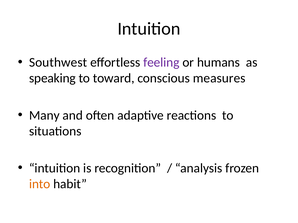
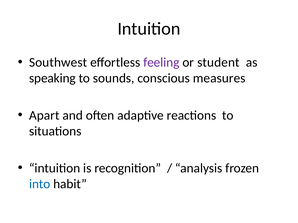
humans: humans -> student (218, 63)
toward: toward -> sounds (114, 78)
Many: Many -> Apart (44, 116)
into colour: orange -> blue (40, 184)
